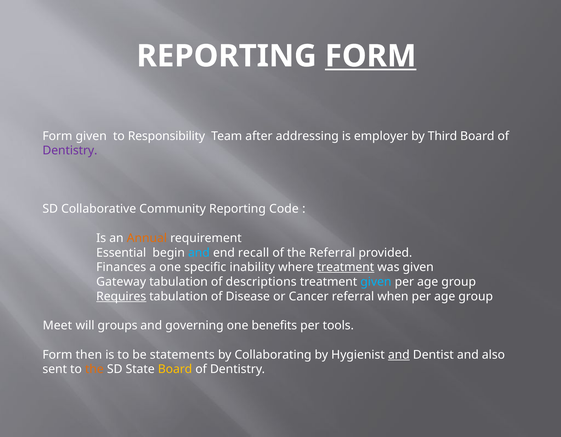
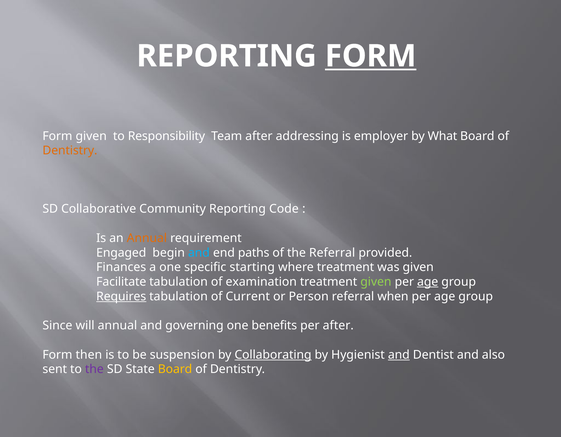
Third: Third -> What (442, 136)
Dentistry colour: purple -> orange (70, 150)
Essential: Essential -> Engaged (121, 252)
recall: recall -> paths (254, 252)
inability: inability -> starting (252, 267)
treatment underline: present -> none (346, 267)
Gateway: Gateway -> Facilitate (121, 281)
descriptions: descriptions -> examination (261, 281)
given colour: light blue -> light green (376, 281)
age underline: none -> present (428, 281)
Disease: Disease -> Current (248, 296)
Cancer: Cancer -> Person (309, 296)
Meet: Meet -> Since (57, 325)
will groups: groups -> annual (117, 325)
per tools: tools -> after (338, 325)
statements: statements -> suspension (182, 354)
Collaborating underline: none -> present (273, 354)
the colour: orange -> purple (94, 369)
